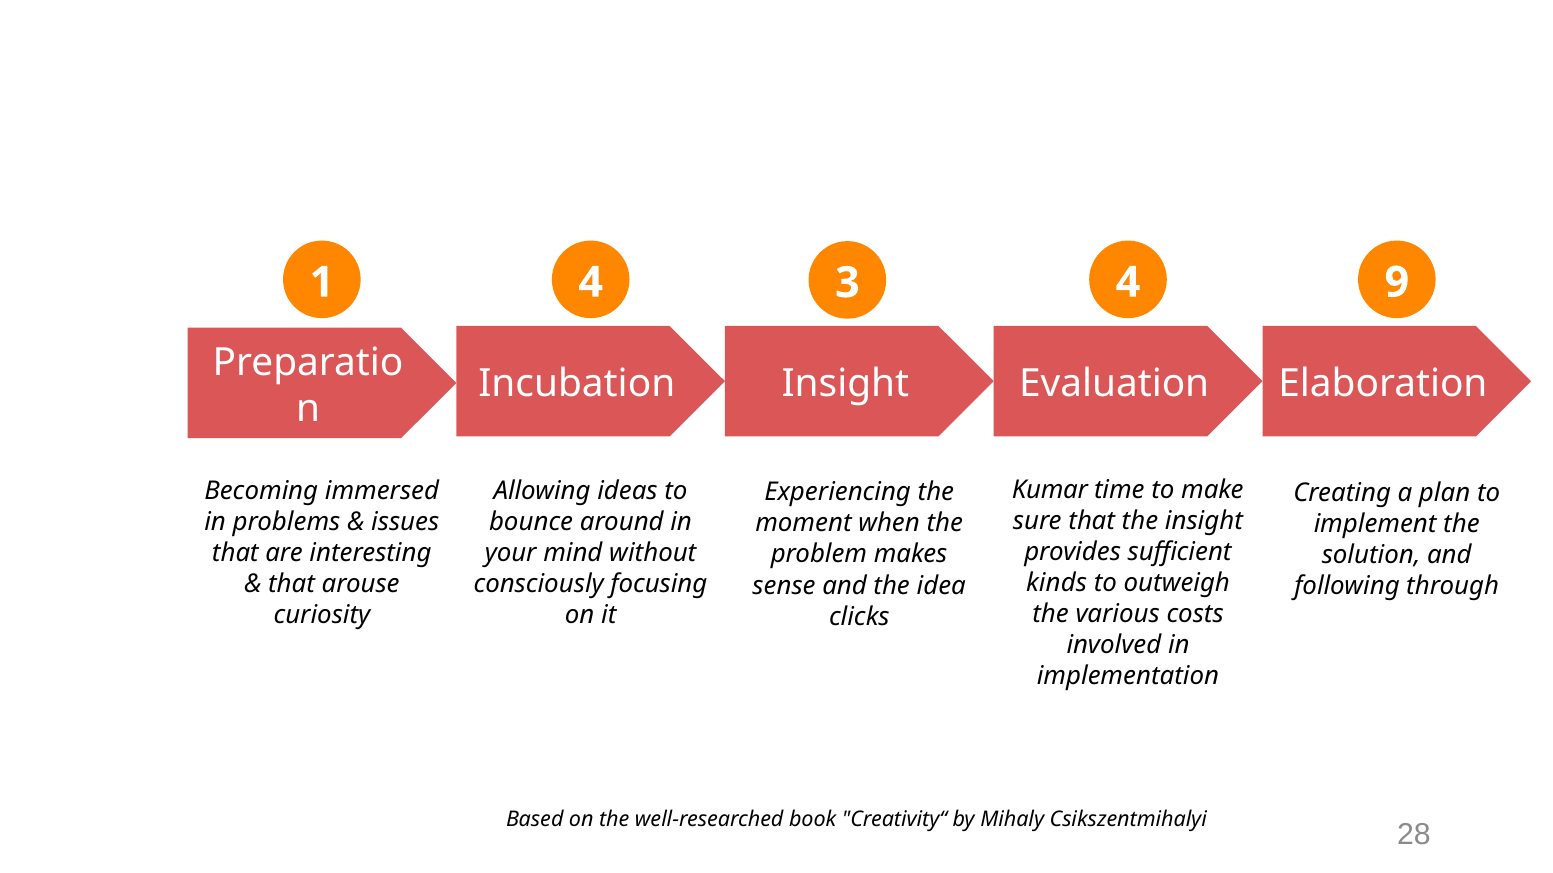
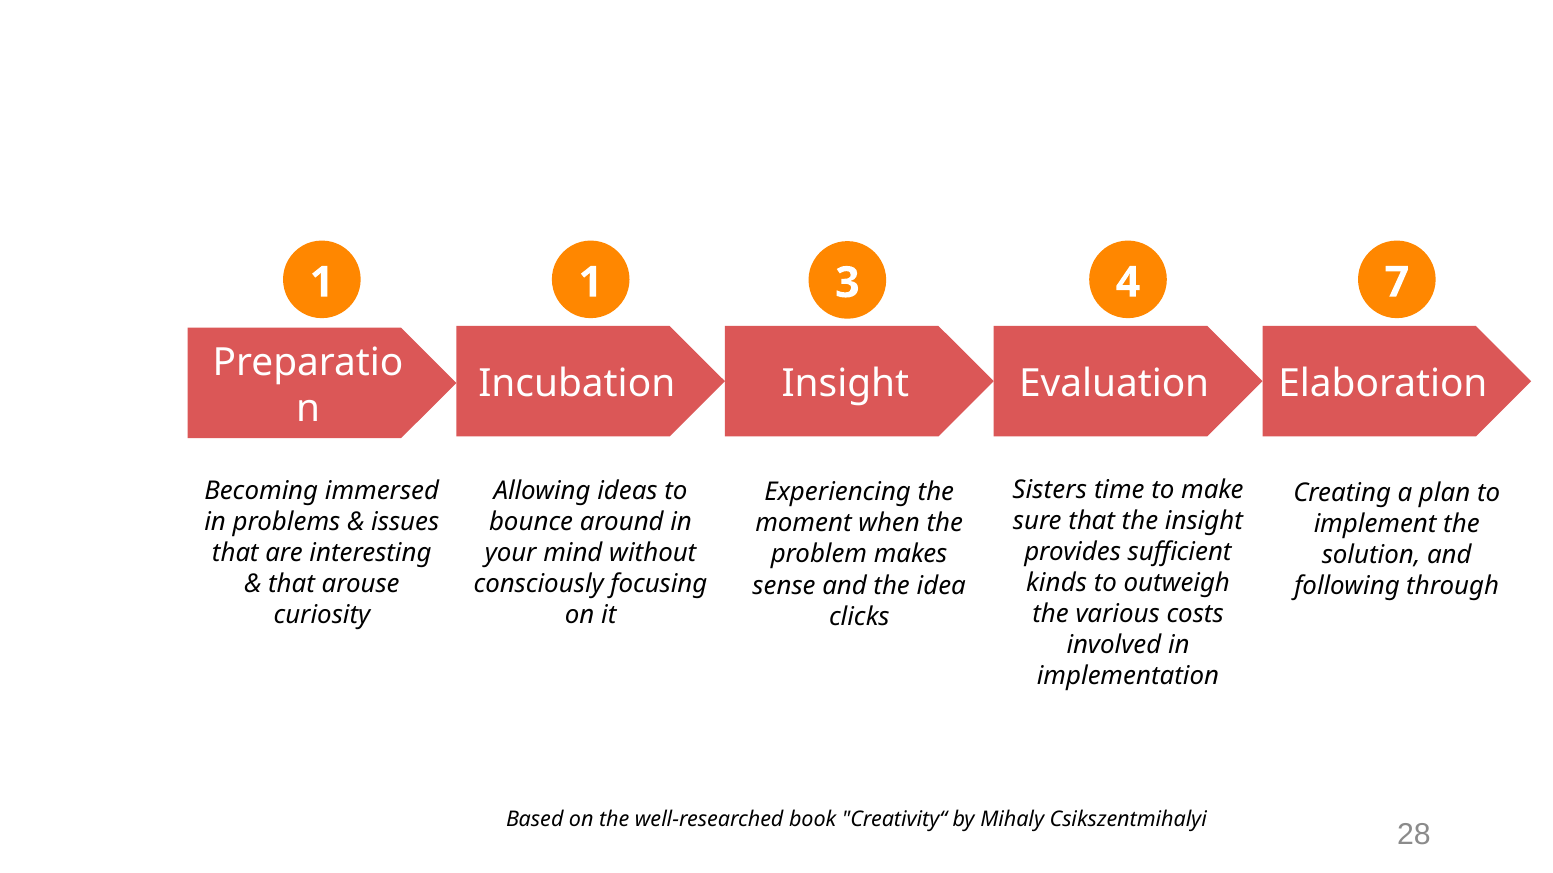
1 4: 4 -> 1 (591, 283)
9: 9 -> 7 (1397, 283)
Kumar: Kumar -> Sisters (1050, 491)
